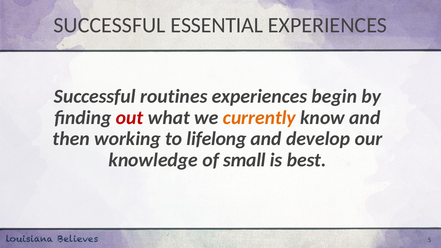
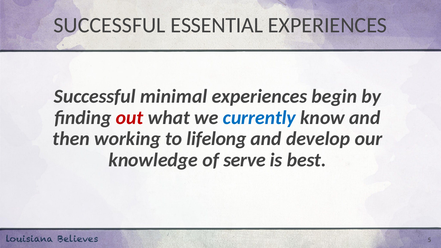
routines: routines -> minimal (174, 97)
currently colour: orange -> blue (259, 118)
small: small -> serve (244, 160)
